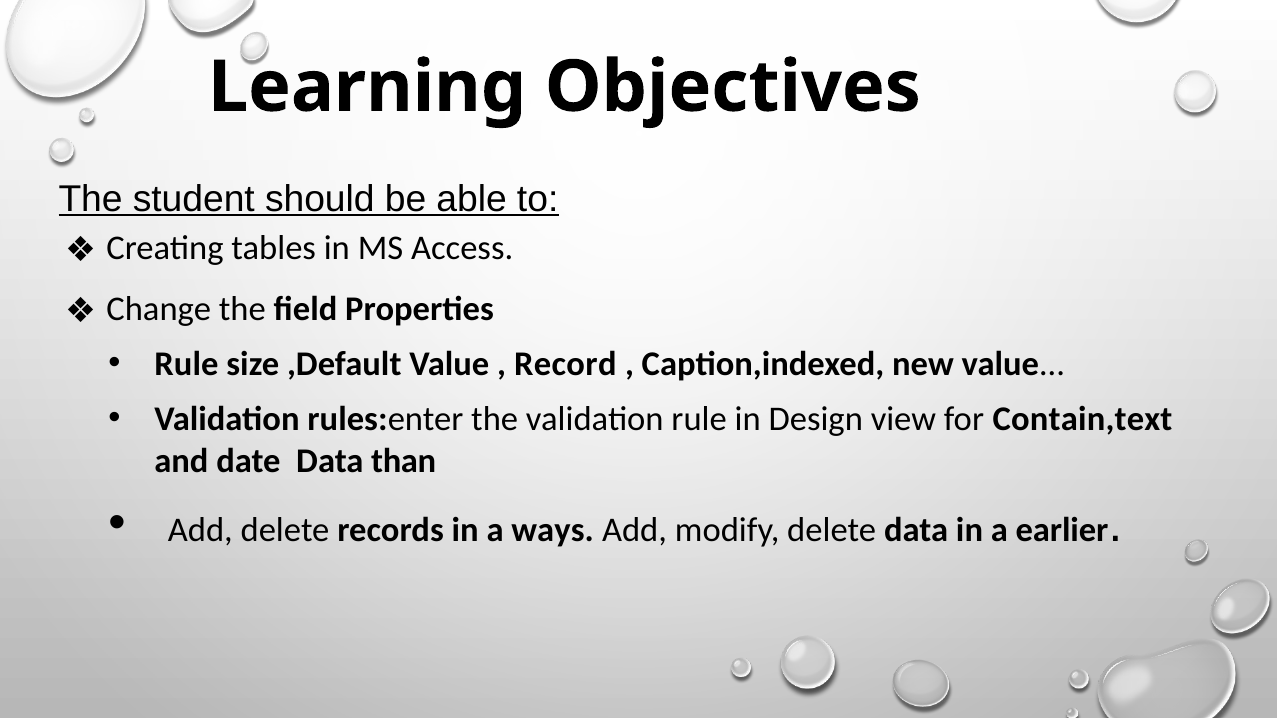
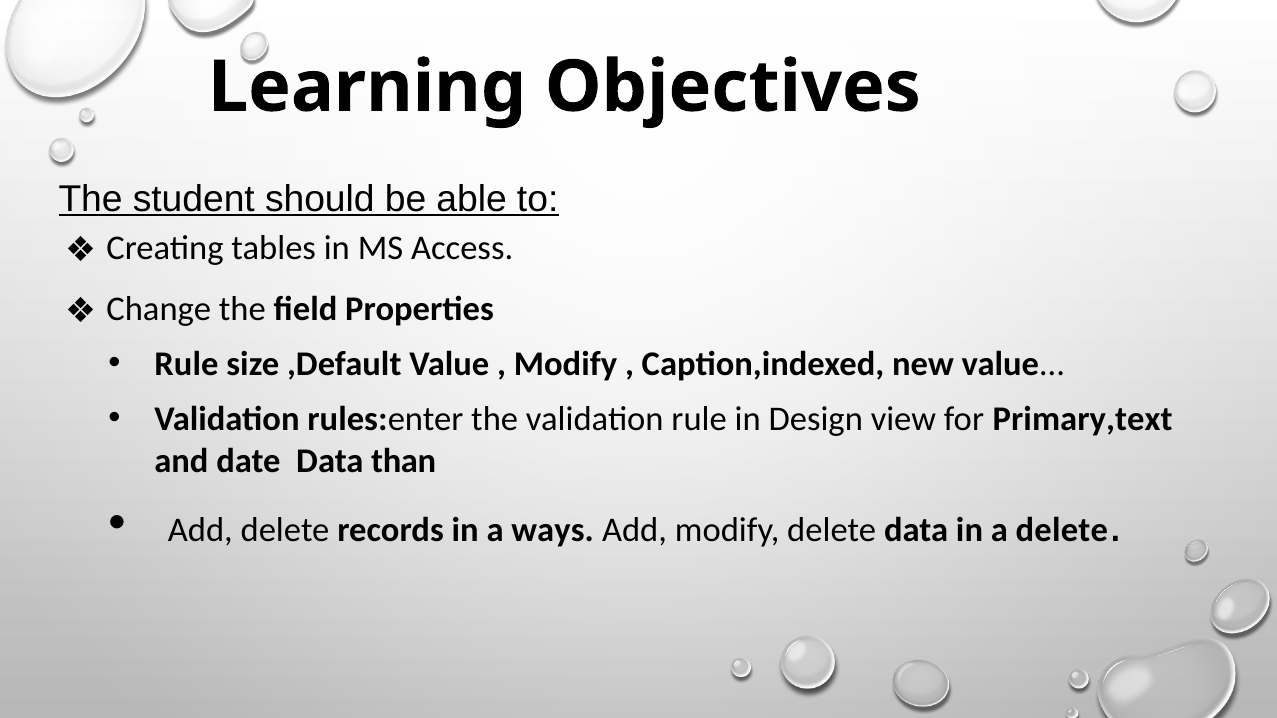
Record: Record -> Modify (566, 364)
Contain,text: Contain,text -> Primary,text (1083, 419)
a earlier: earlier -> delete (1062, 530)
